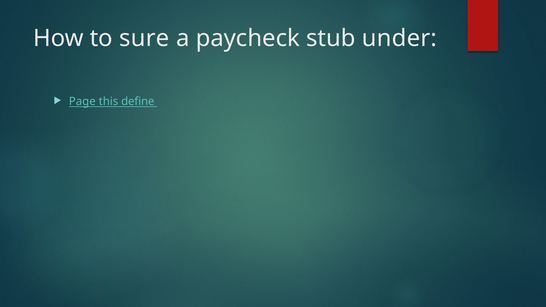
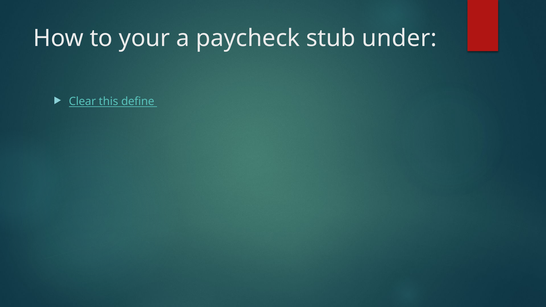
sure: sure -> your (144, 38)
Page: Page -> Clear (82, 102)
